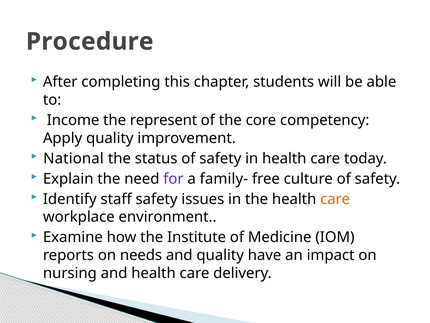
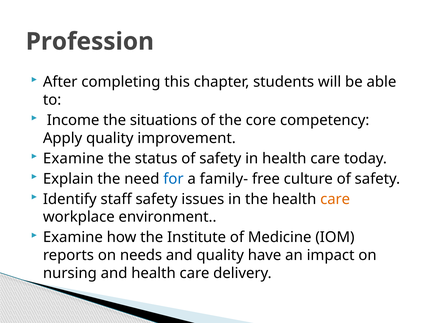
Procedure: Procedure -> Profession (90, 41)
represent: represent -> situations (164, 120)
National: National -> Examine (73, 158)
for colour: purple -> blue (173, 178)
